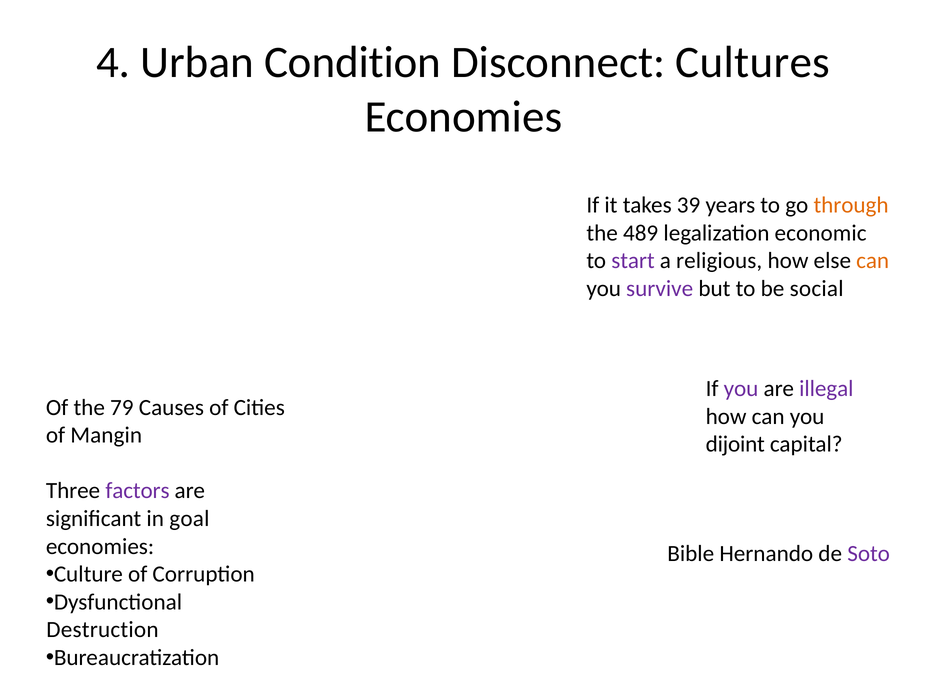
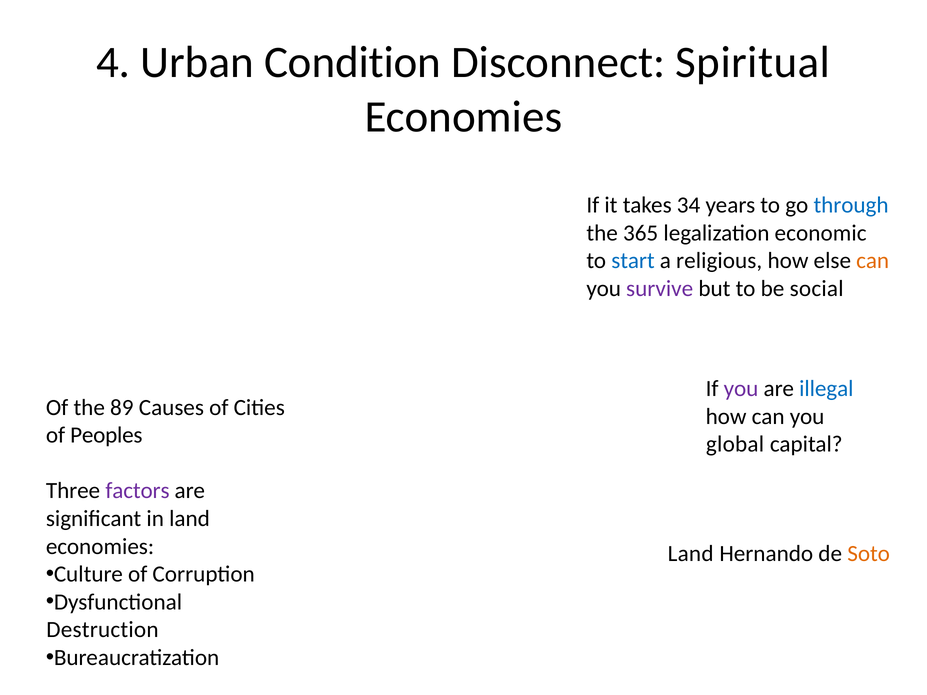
Cultures: Cultures -> Spiritual (753, 63)
39: 39 -> 34 (689, 205)
through colour: orange -> blue (851, 205)
489: 489 -> 365 (641, 233)
start colour: purple -> blue (633, 261)
illegal colour: purple -> blue (826, 389)
79: 79 -> 89 (122, 408)
Mangin: Mangin -> Peoples (106, 435)
dijoint: dijoint -> global (735, 444)
in goal: goal -> land (190, 519)
Bible: Bible -> Land (691, 554)
Soto colour: purple -> orange (869, 554)
